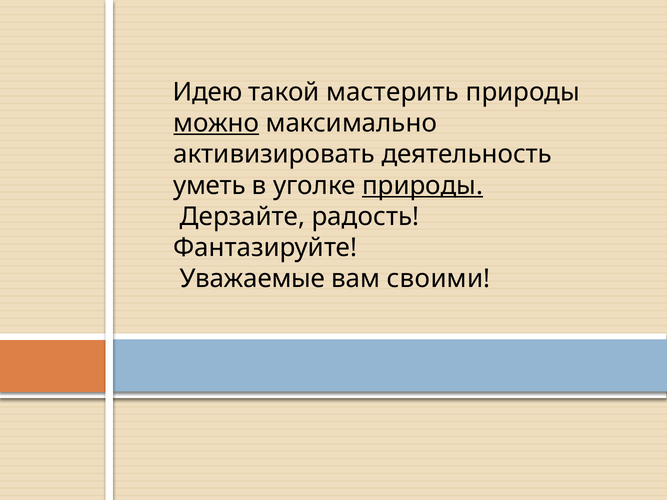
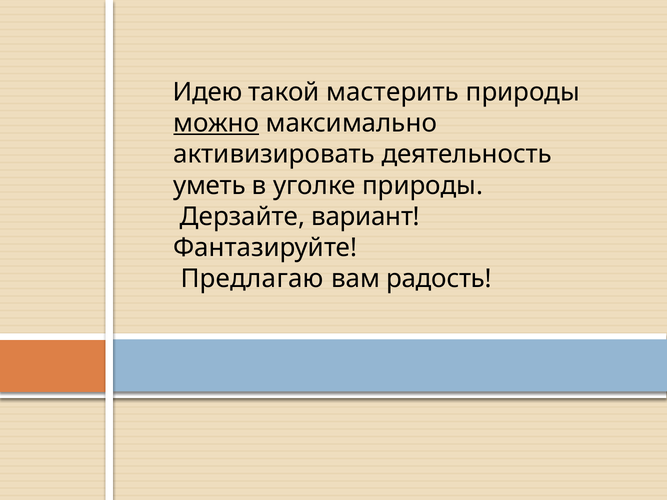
природы underline: present -> none (423, 186)
радость: радость -> вариант (366, 217)
Уважаемые: Уважаемые -> Предлагаю (252, 279)
своими: своими -> радость (439, 279)
